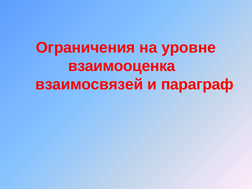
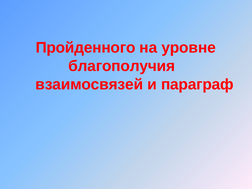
Ограничения: Ограничения -> Пройденного (86, 48)
взаимооценка: взаимооценка -> благополучия (122, 66)
